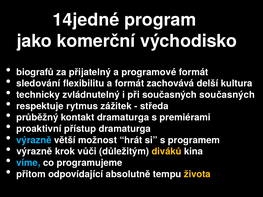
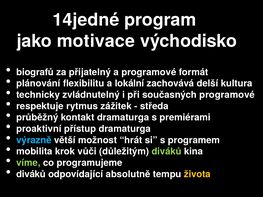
komerční: komerční -> motivace (96, 41)
sledování: sledování -> plánování (38, 84)
a formát: formát -> lokální (130, 84)
současných současných: současných -> programové (227, 95)
výrazně: výrazně -> mobilita (34, 152)
diváků colour: yellow -> light green (167, 152)
víme colour: light blue -> light green (28, 163)
přitom: přitom -> diváků (31, 174)
